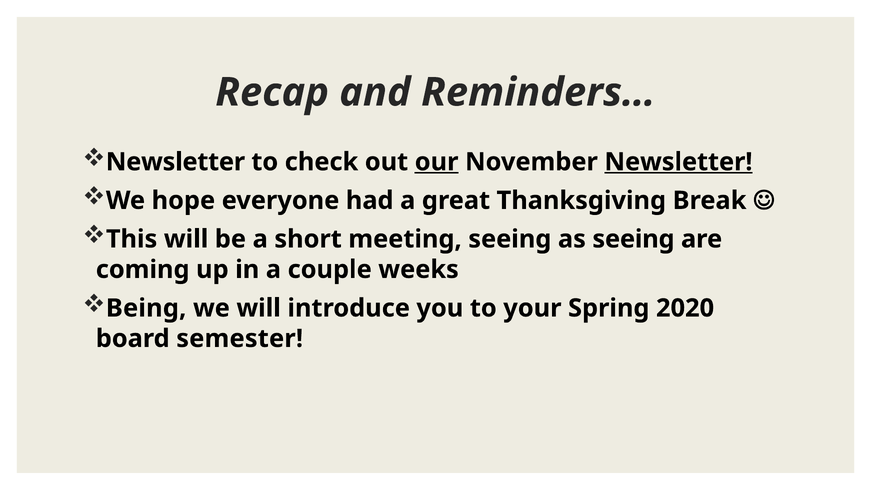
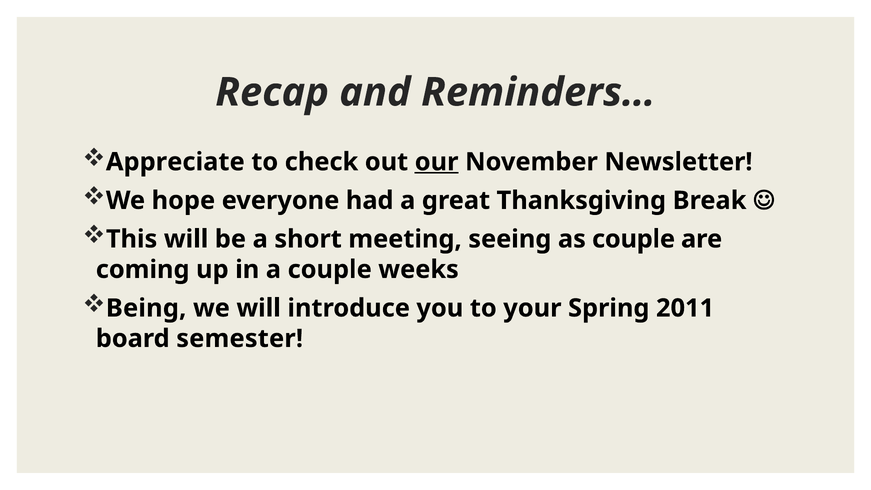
Newsletter: Newsletter -> Appreciate (175, 162)
Newsletter underline: present -> none (678, 162)
as seeing: seeing -> couple (634, 239)
2020: 2020 -> 2011 (685, 308)
